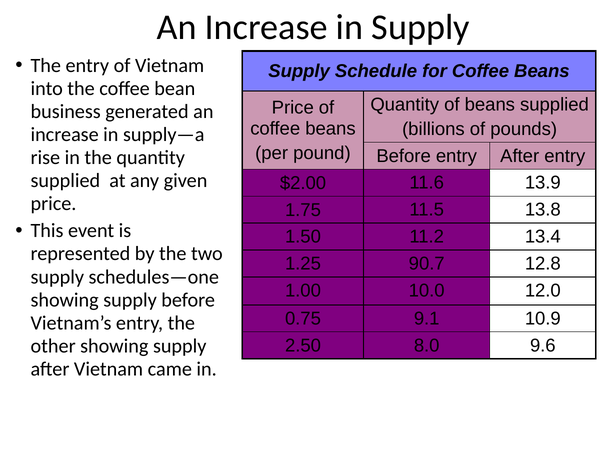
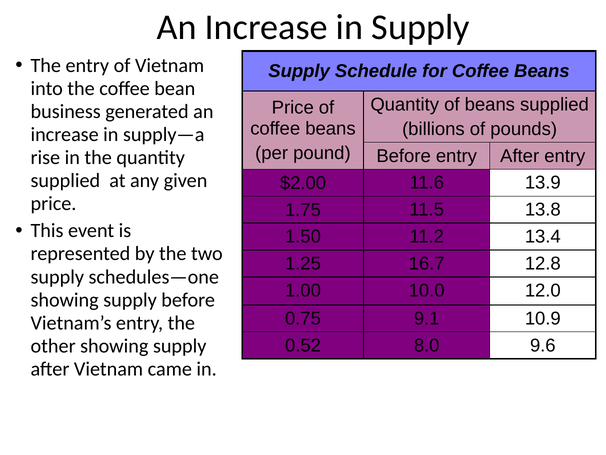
90.7: 90.7 -> 16.7 (427, 263)
2.50: 2.50 -> 0.52 (303, 345)
